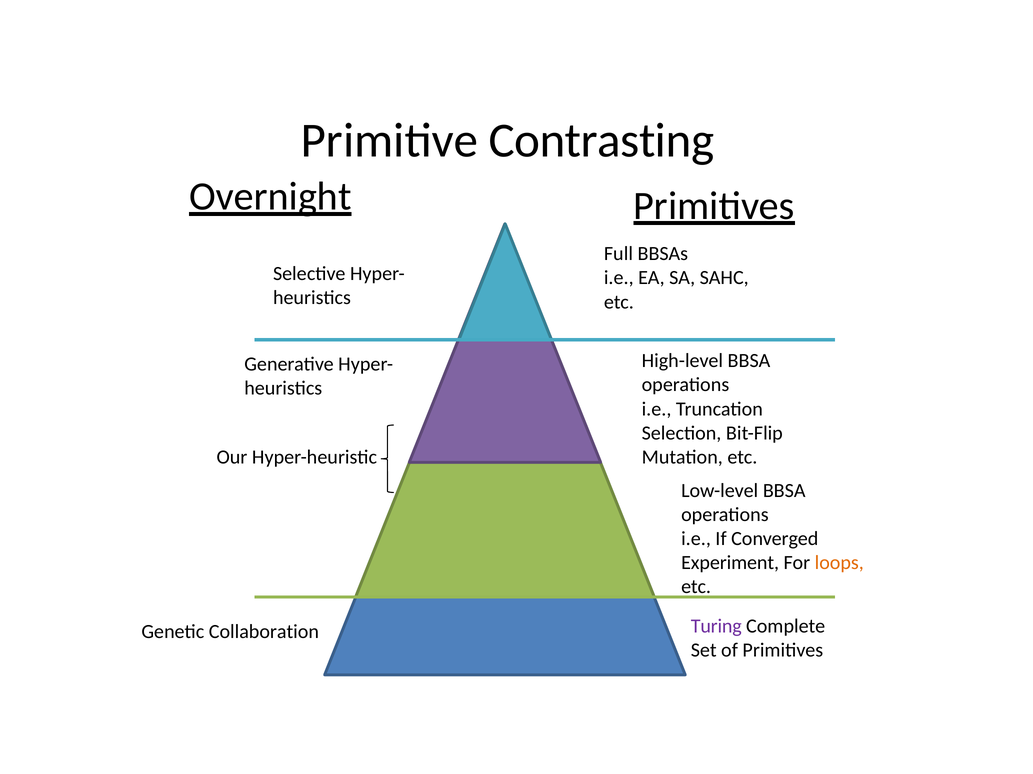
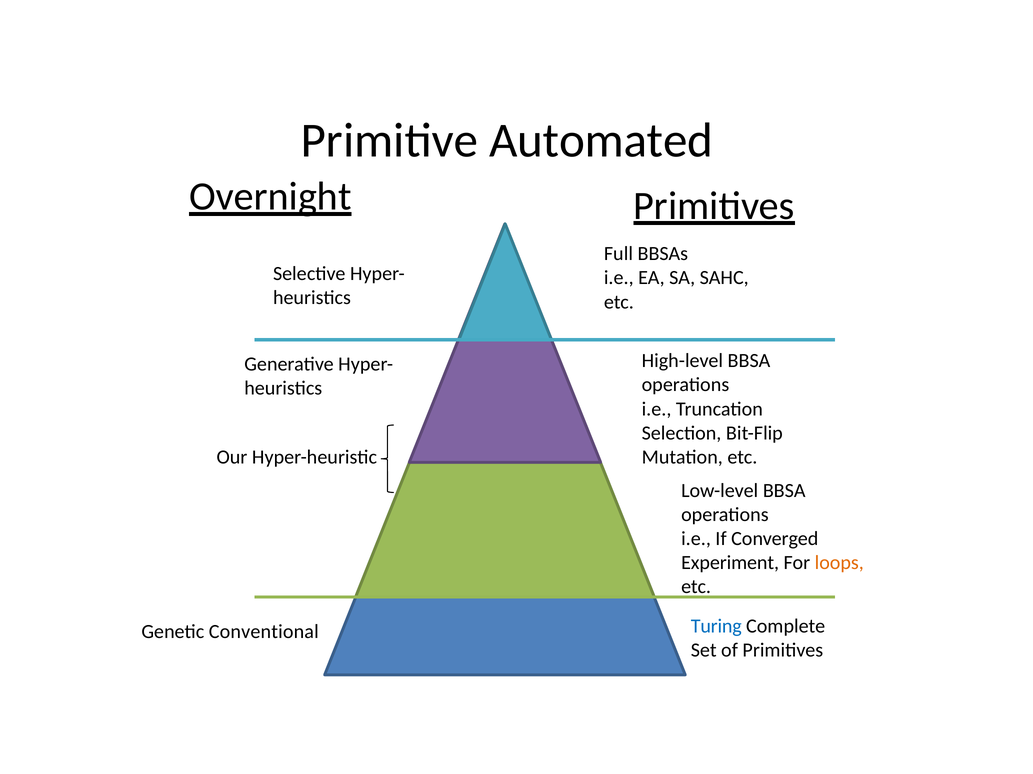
Contrasting: Contrasting -> Automated (601, 141)
Turing colour: purple -> blue (716, 627)
Collaboration: Collaboration -> Conventional (264, 632)
